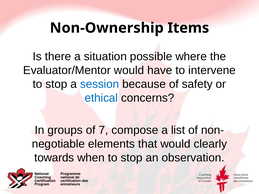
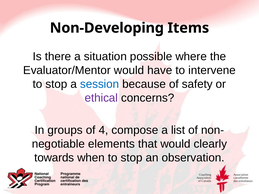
Non-Ownership: Non-Ownership -> Non-Developing (107, 28)
ethical colour: blue -> purple (101, 98)
7: 7 -> 4 (103, 130)
